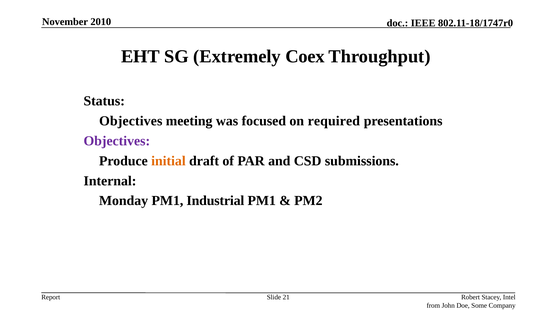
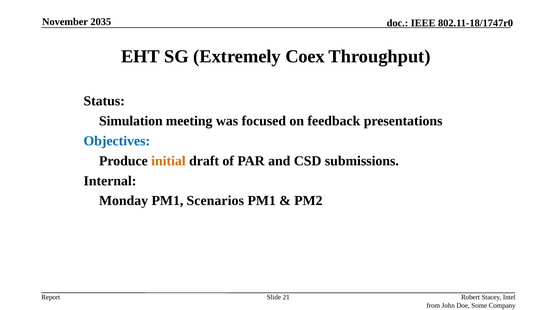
2010: 2010 -> 2035 (101, 22)
Objectives: Objectives -> Simulation (131, 121)
required: required -> feedback (334, 121)
Objectives colour: purple -> blue (117, 141)
Industrial: Industrial -> Scenarios (215, 201)
